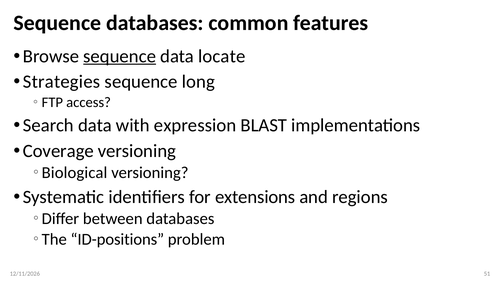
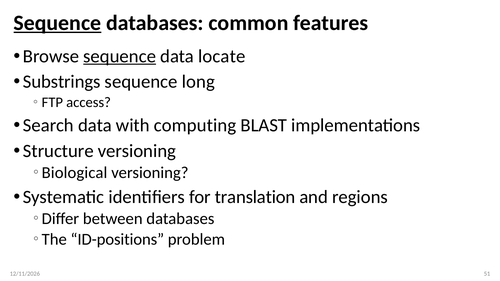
Sequence underline: none -> present (57, 23)
Strategies: Strategies -> Substrings (62, 82)
expression: expression -> computing (195, 126)
Coverage: Coverage -> Structure (58, 151)
extensions: extensions -> translation (255, 197)
